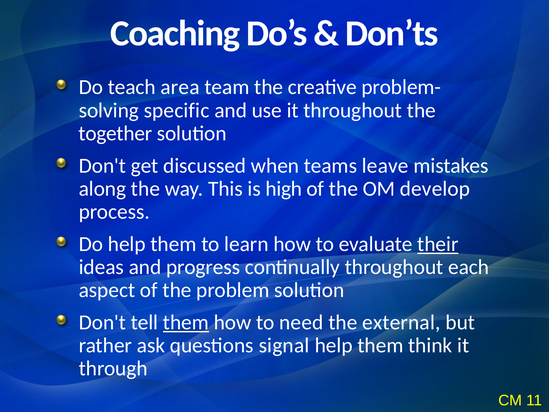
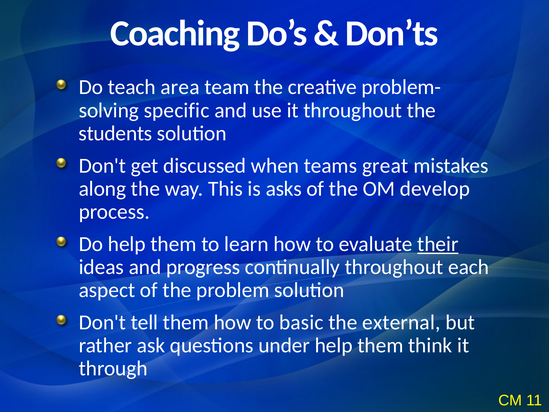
together: together -> students (115, 133)
leave: leave -> great (385, 166)
high: high -> asks (284, 189)
them underline: present -> none (186, 322)
need: need -> basic (301, 322)
signal: signal -> under (284, 345)
